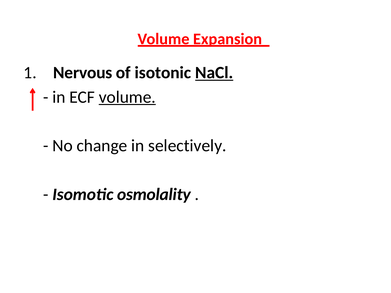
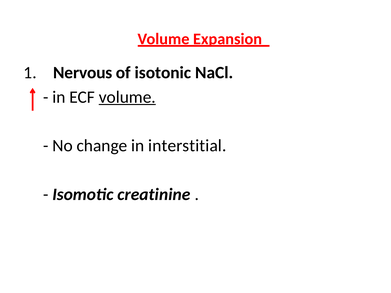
NaCl underline: present -> none (214, 73)
selectively: selectively -> interstitial (187, 146)
osmolality: osmolality -> creatinine (154, 194)
